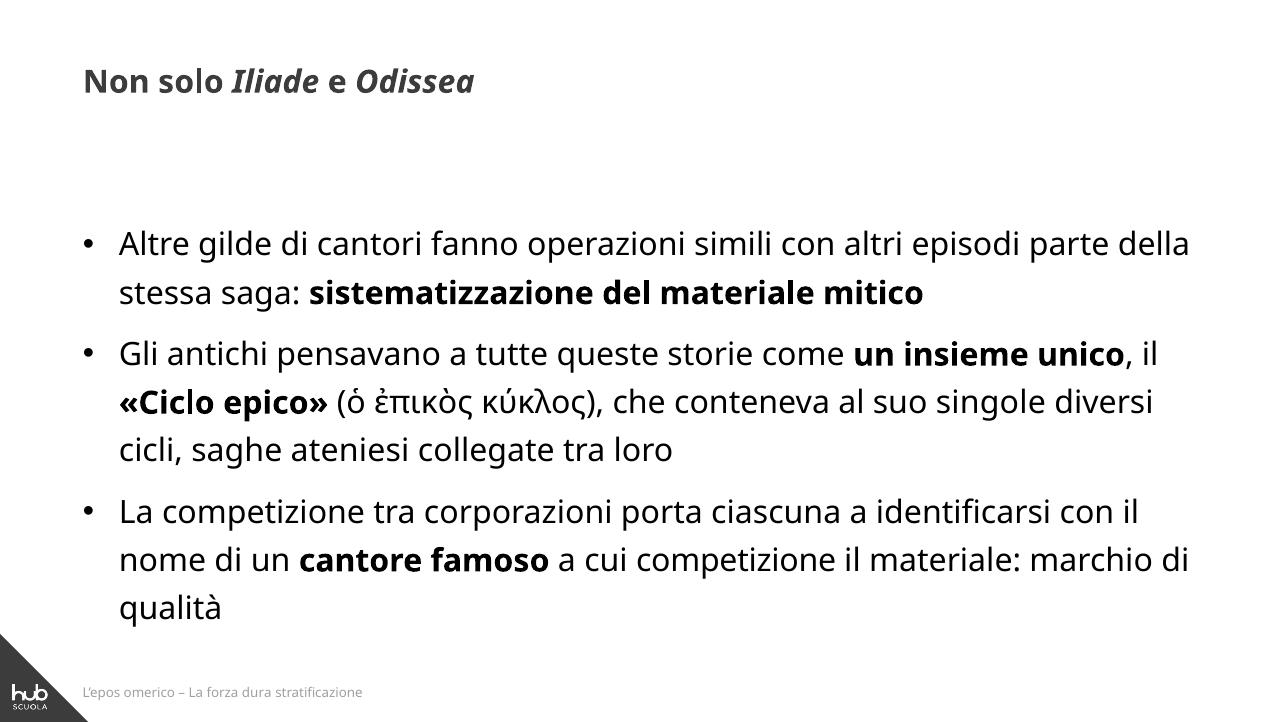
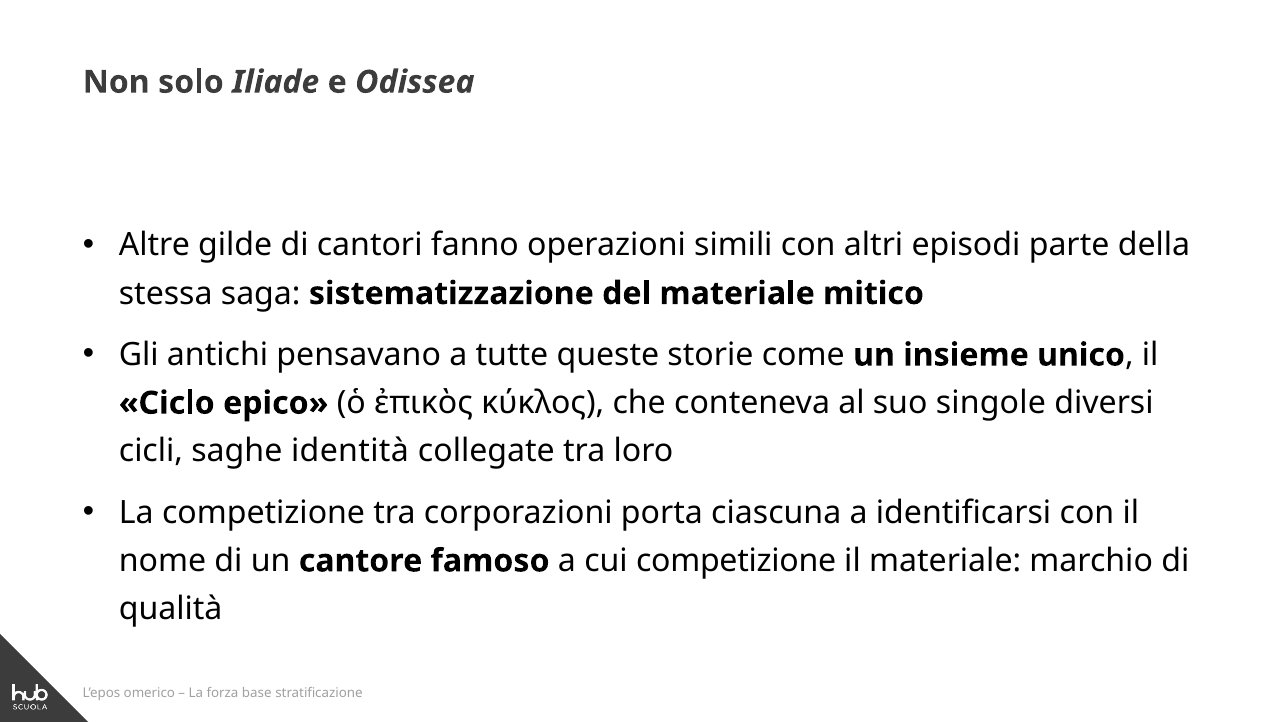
ateniesi: ateniesi -> identità (350, 451)
dura: dura -> base (257, 693)
